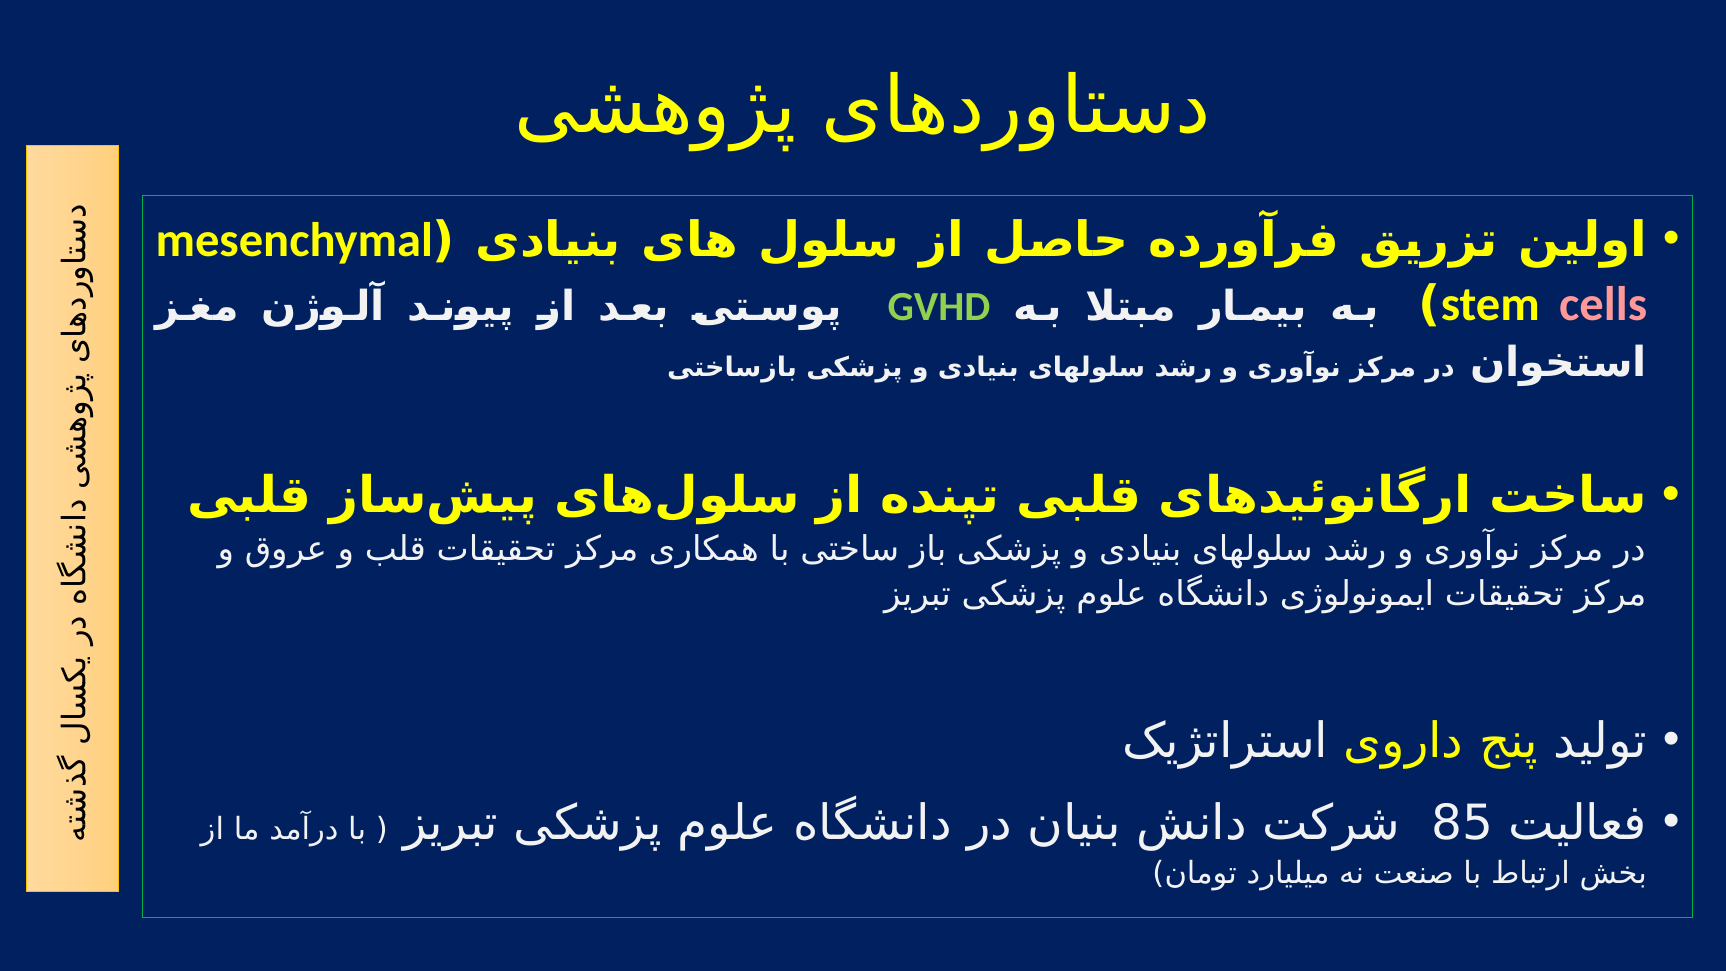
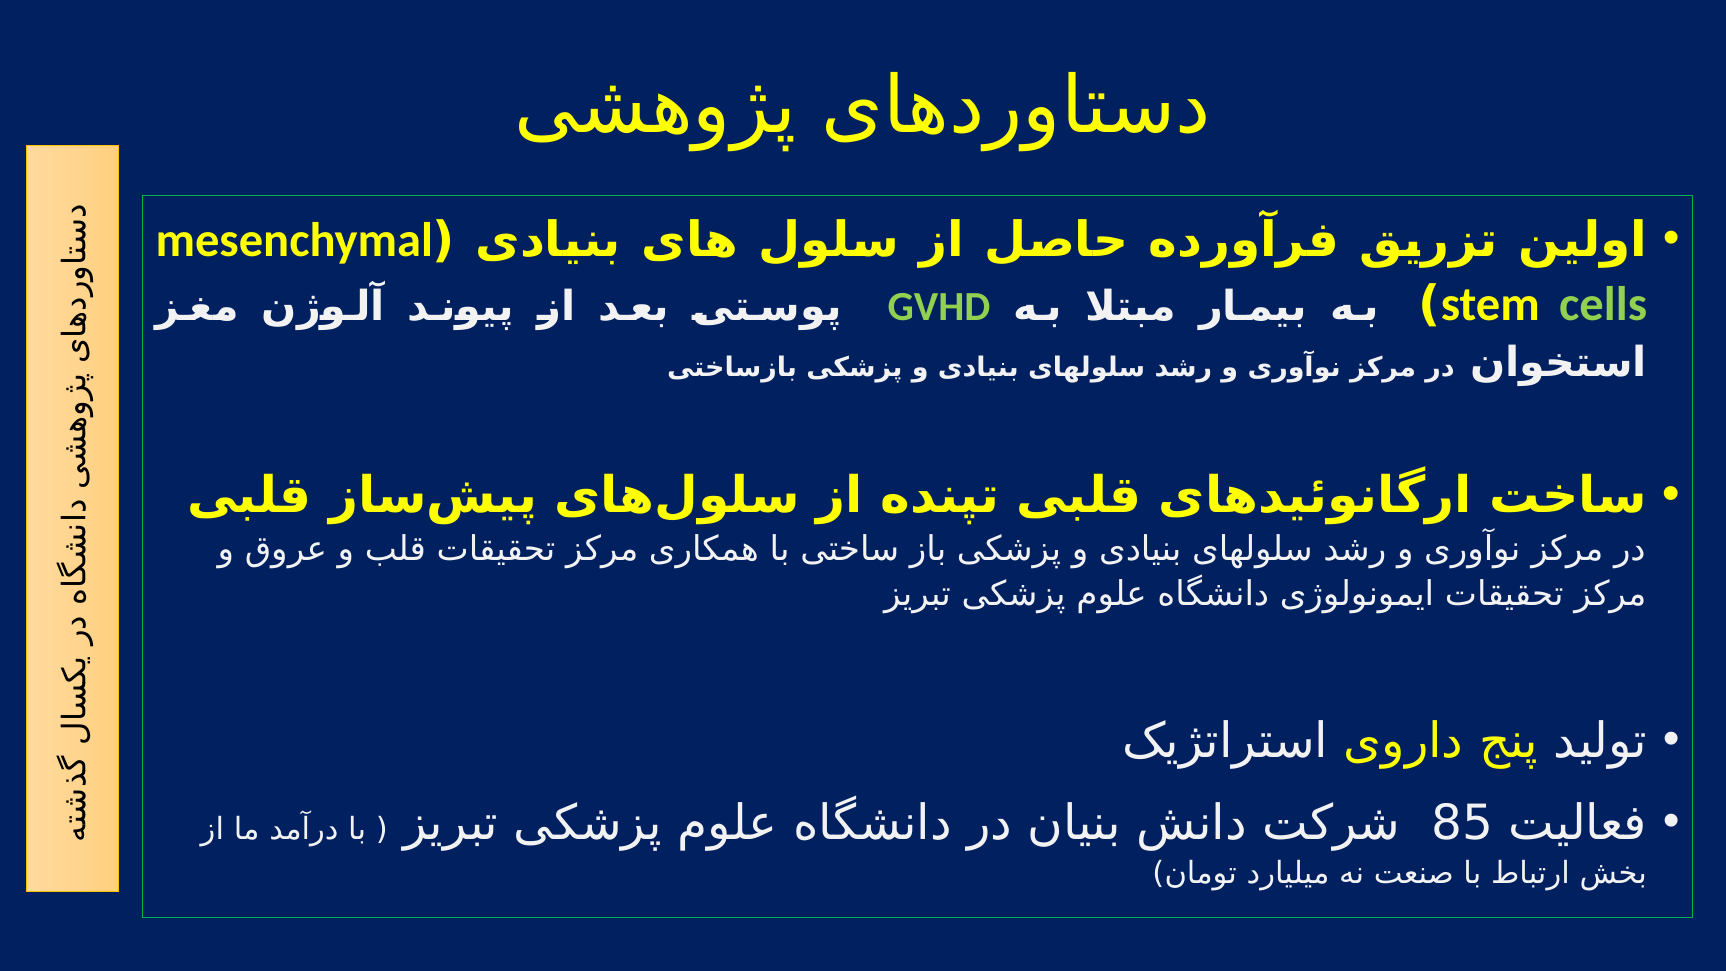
cells colour: pink -> light green (1603, 304)
